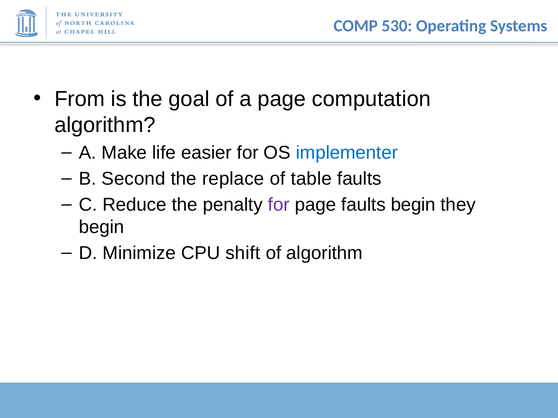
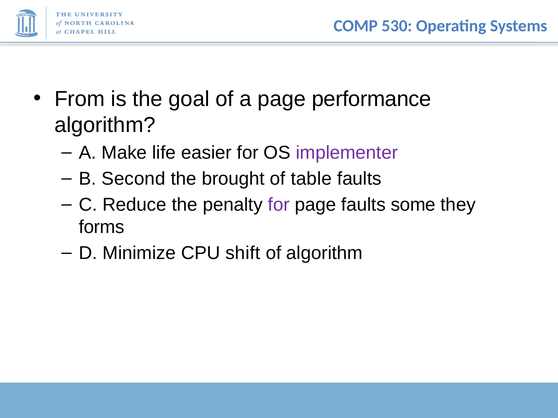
computation: computation -> performance (371, 99)
implementer colour: blue -> purple (347, 153)
replace: replace -> brought (233, 179)
faults begin: begin -> some (413, 205)
begin: begin -> forms (102, 227)
